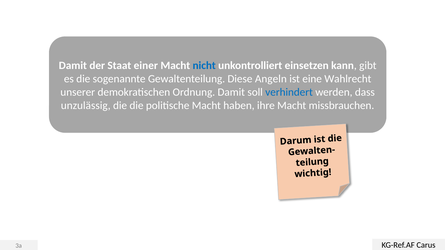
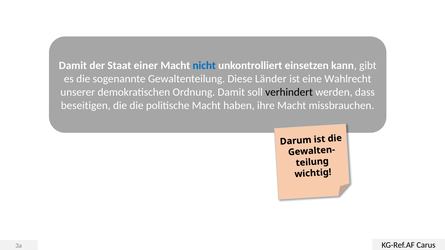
Angeln: Angeln -> Länder (271, 79)
verhindert colour: blue -> black (289, 92)
unzulässig: unzulässig -> beseitigen (86, 106)
